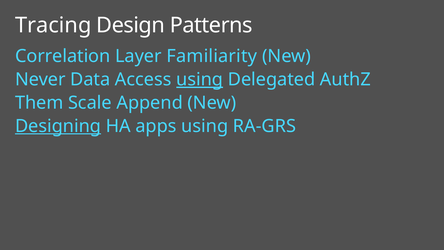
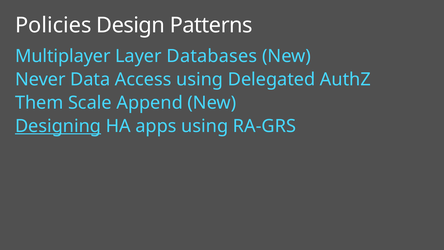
Tracing: Tracing -> Policies (53, 25)
Correlation: Correlation -> Multiplayer (63, 56)
Familiarity: Familiarity -> Databases (212, 56)
using underline: present -> none (200, 79)
